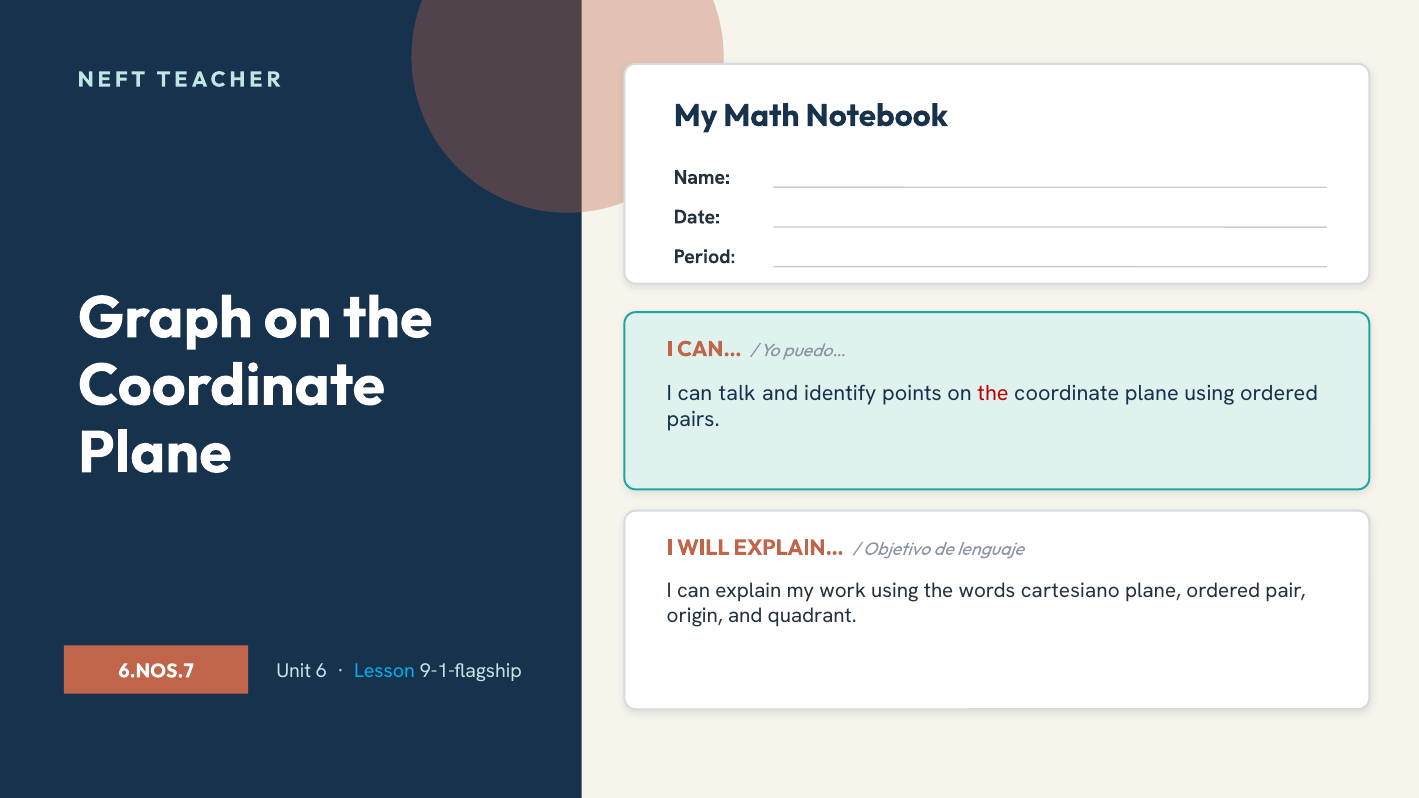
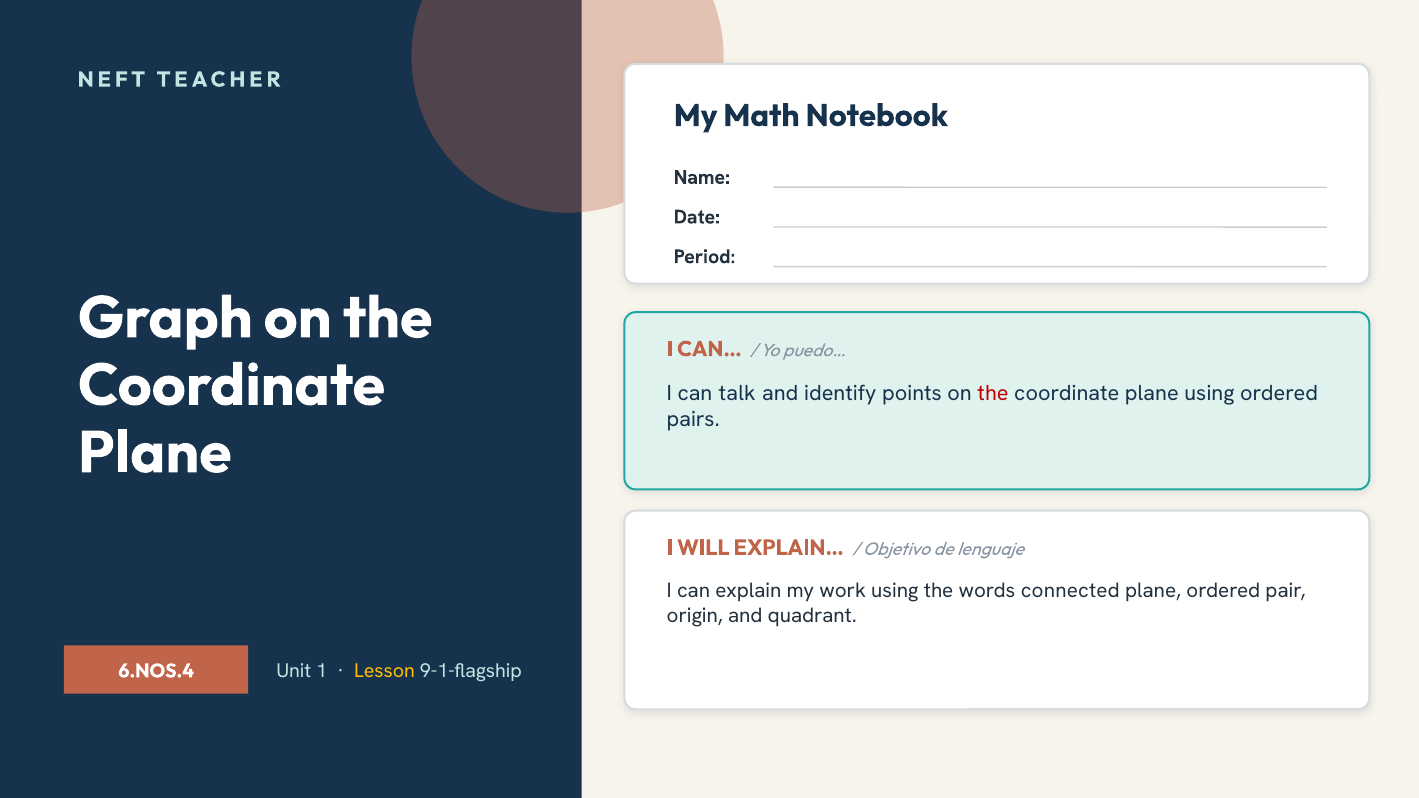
cartesiano: cartesiano -> connected (1070, 591)
6.NOS.7: 6.NOS.7 -> 6.NOS.4 (156, 671)
6: 6 -> 1 (322, 671)
Lesson colour: light blue -> yellow (385, 671)
